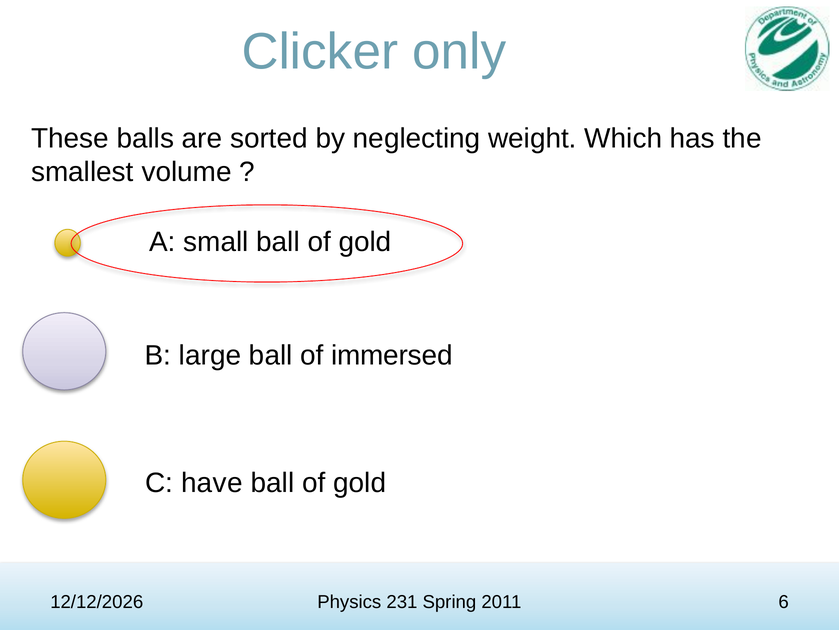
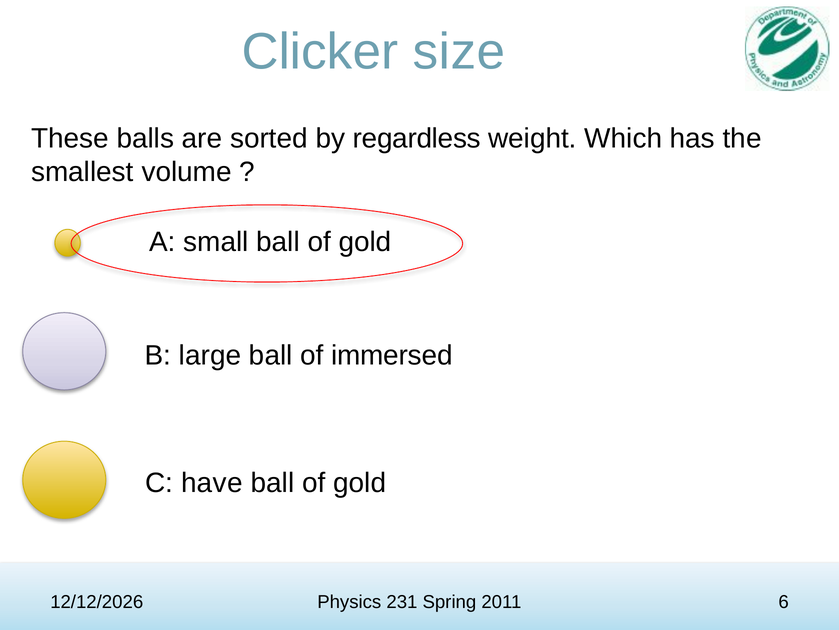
only: only -> size (459, 52)
neglecting: neglecting -> regardless (417, 138)
